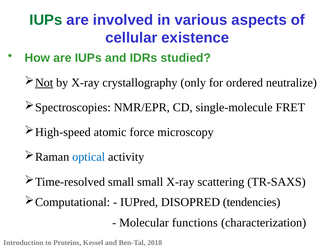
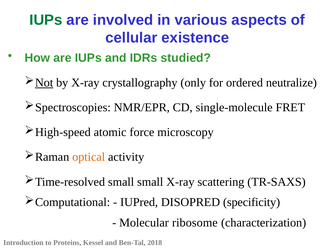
optical colour: blue -> orange (89, 157)
tendencies: tendencies -> specificity (252, 203)
functions: functions -> ribosome (195, 223)
